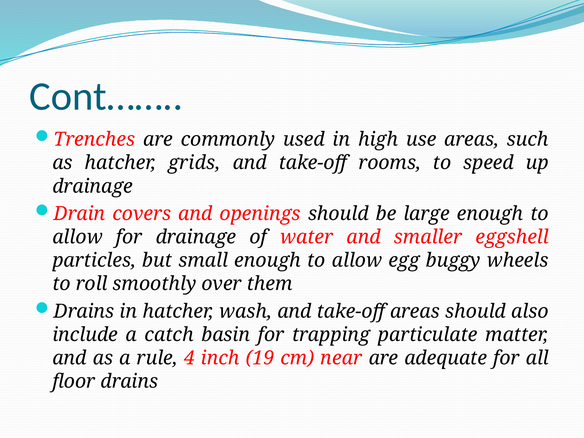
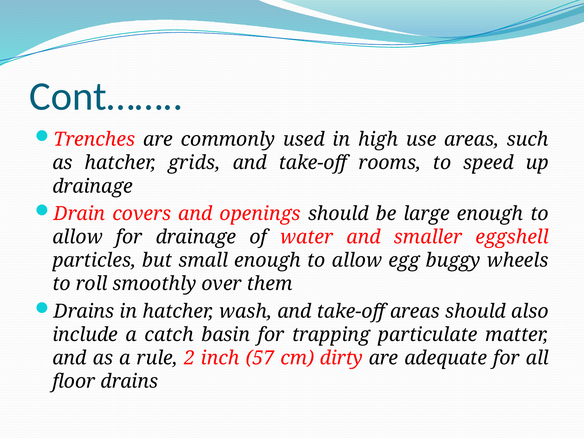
4: 4 -> 2 (189, 358)
19: 19 -> 57 (260, 358)
near: near -> dirty (341, 358)
